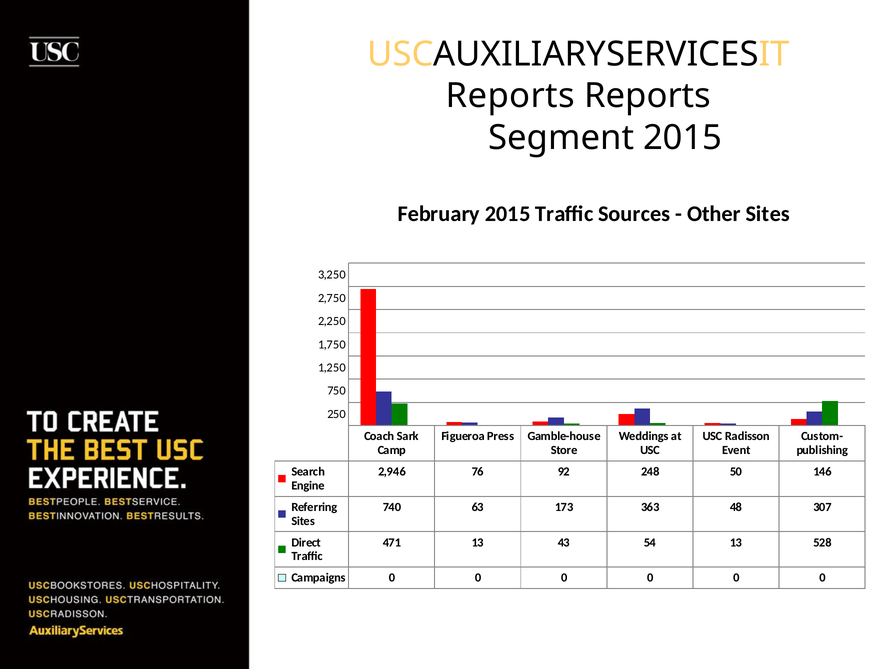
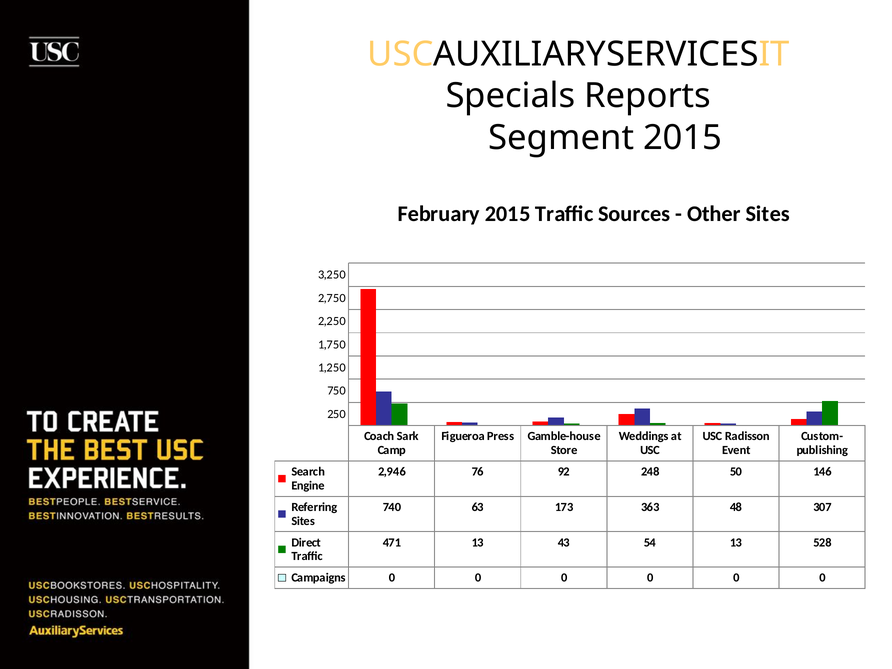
Reports: Reports -> Specials (510, 96)
